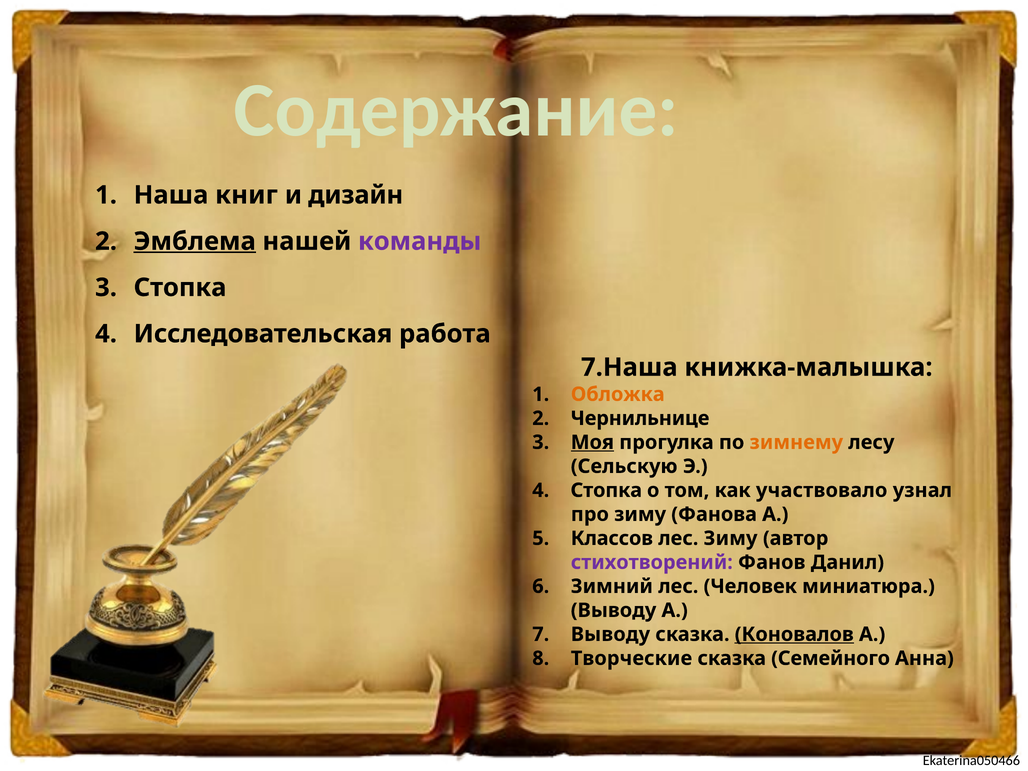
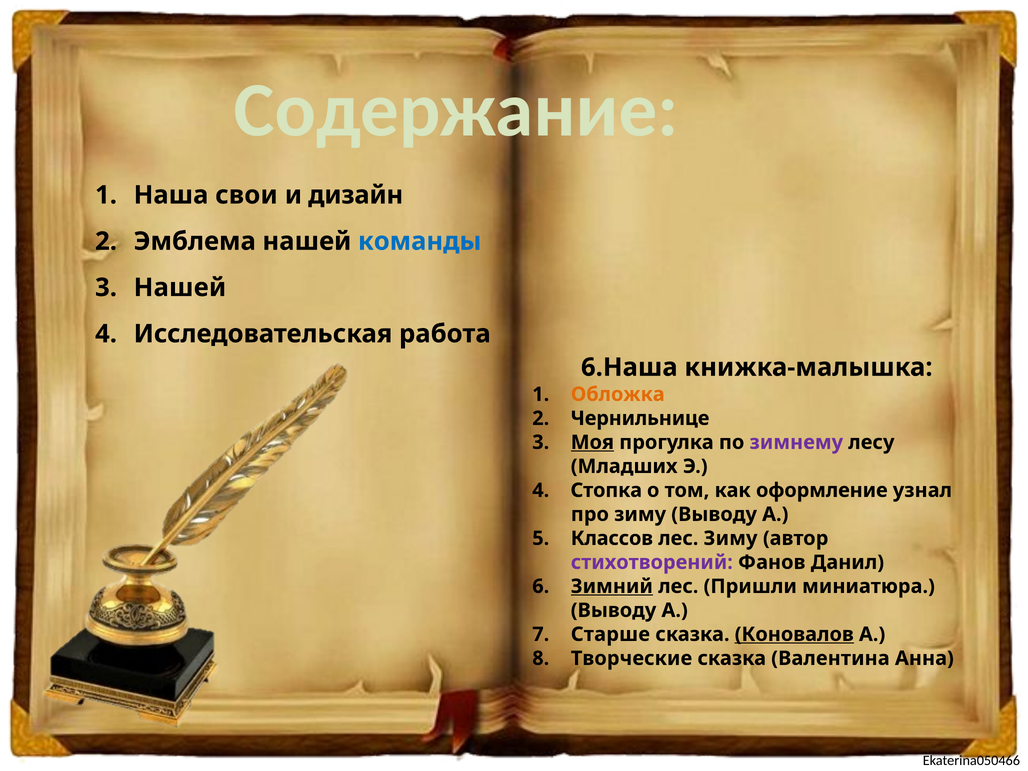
книг: книг -> свои (246, 195)
Эмблема underline: present -> none (195, 241)
команды colour: purple -> blue (420, 241)
Стопка: Стопка -> Нашей (180, 288)
7.Наша: 7.Наша -> 6.Наша (629, 367)
зимнему colour: orange -> purple (796, 442)
Сельскую: Сельскую -> Младших (624, 466)
участвовало: участвовало -> оформление (822, 490)
зиму Фанова: Фанова -> Выводу (714, 514)
Зимний underline: none -> present (612, 586)
Человек: Человек -> Пришли (750, 586)
Выводу: Выводу -> Старше (610, 634)
Семейного: Семейного -> Валентина (830, 658)
